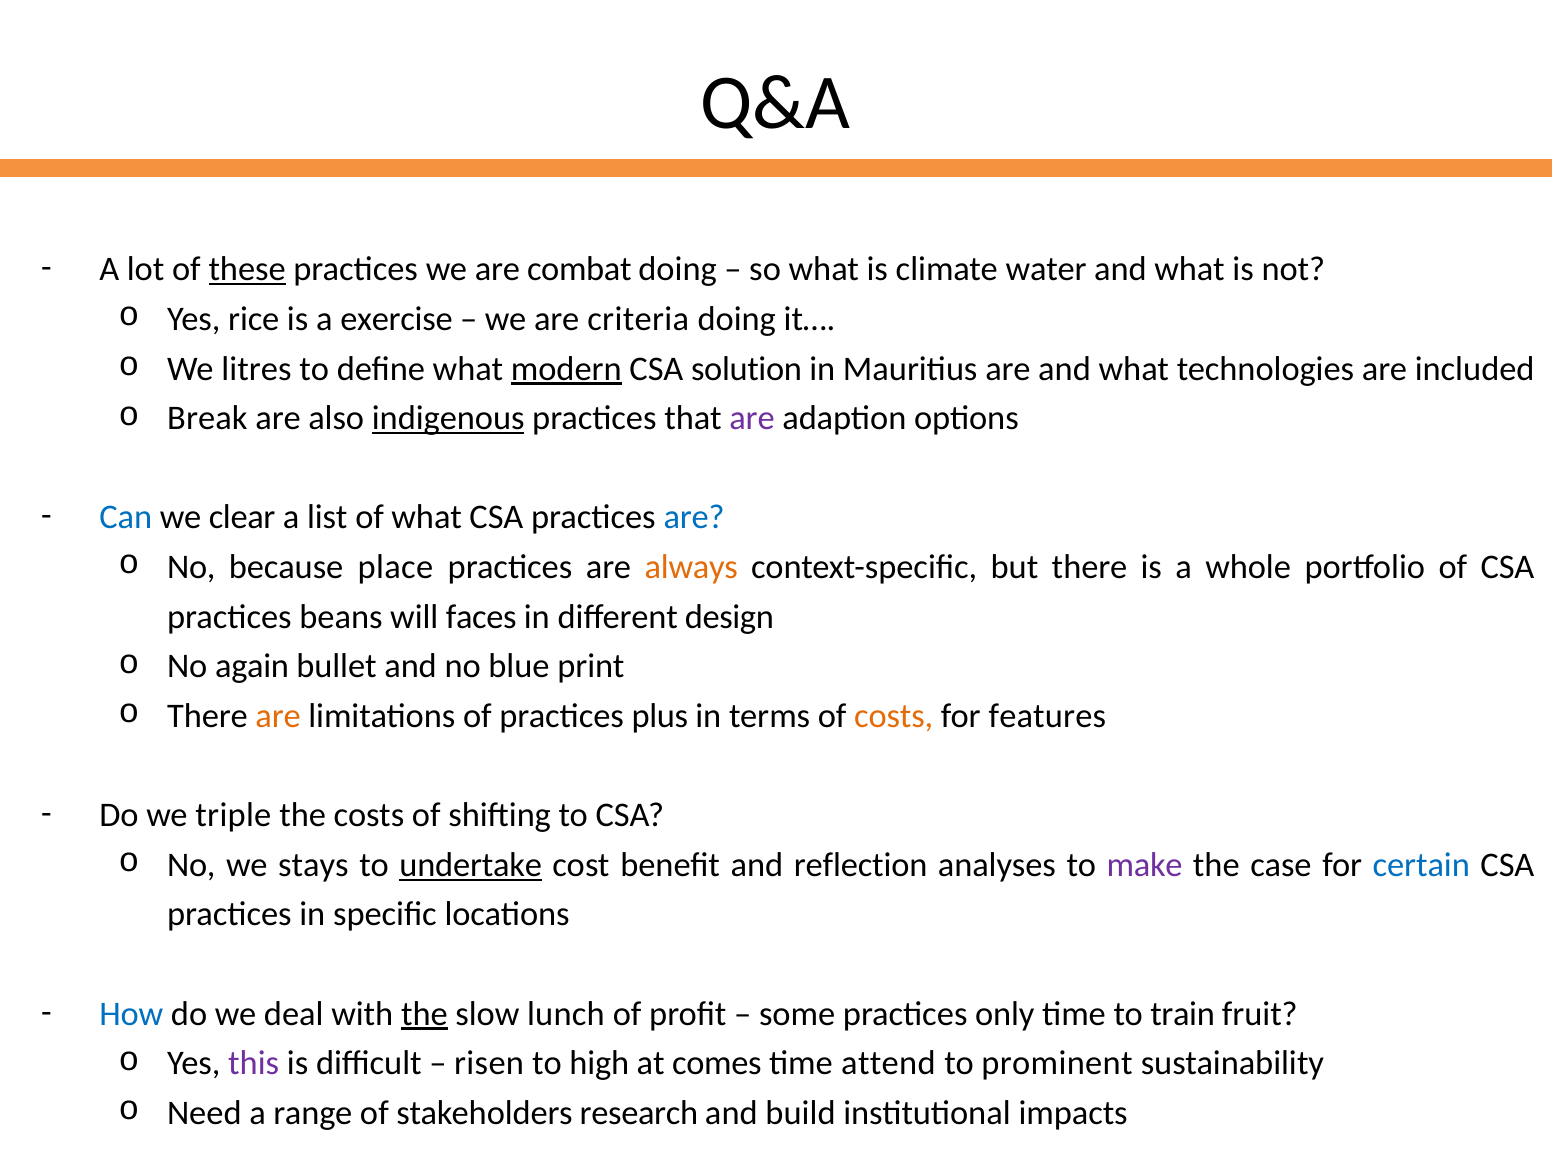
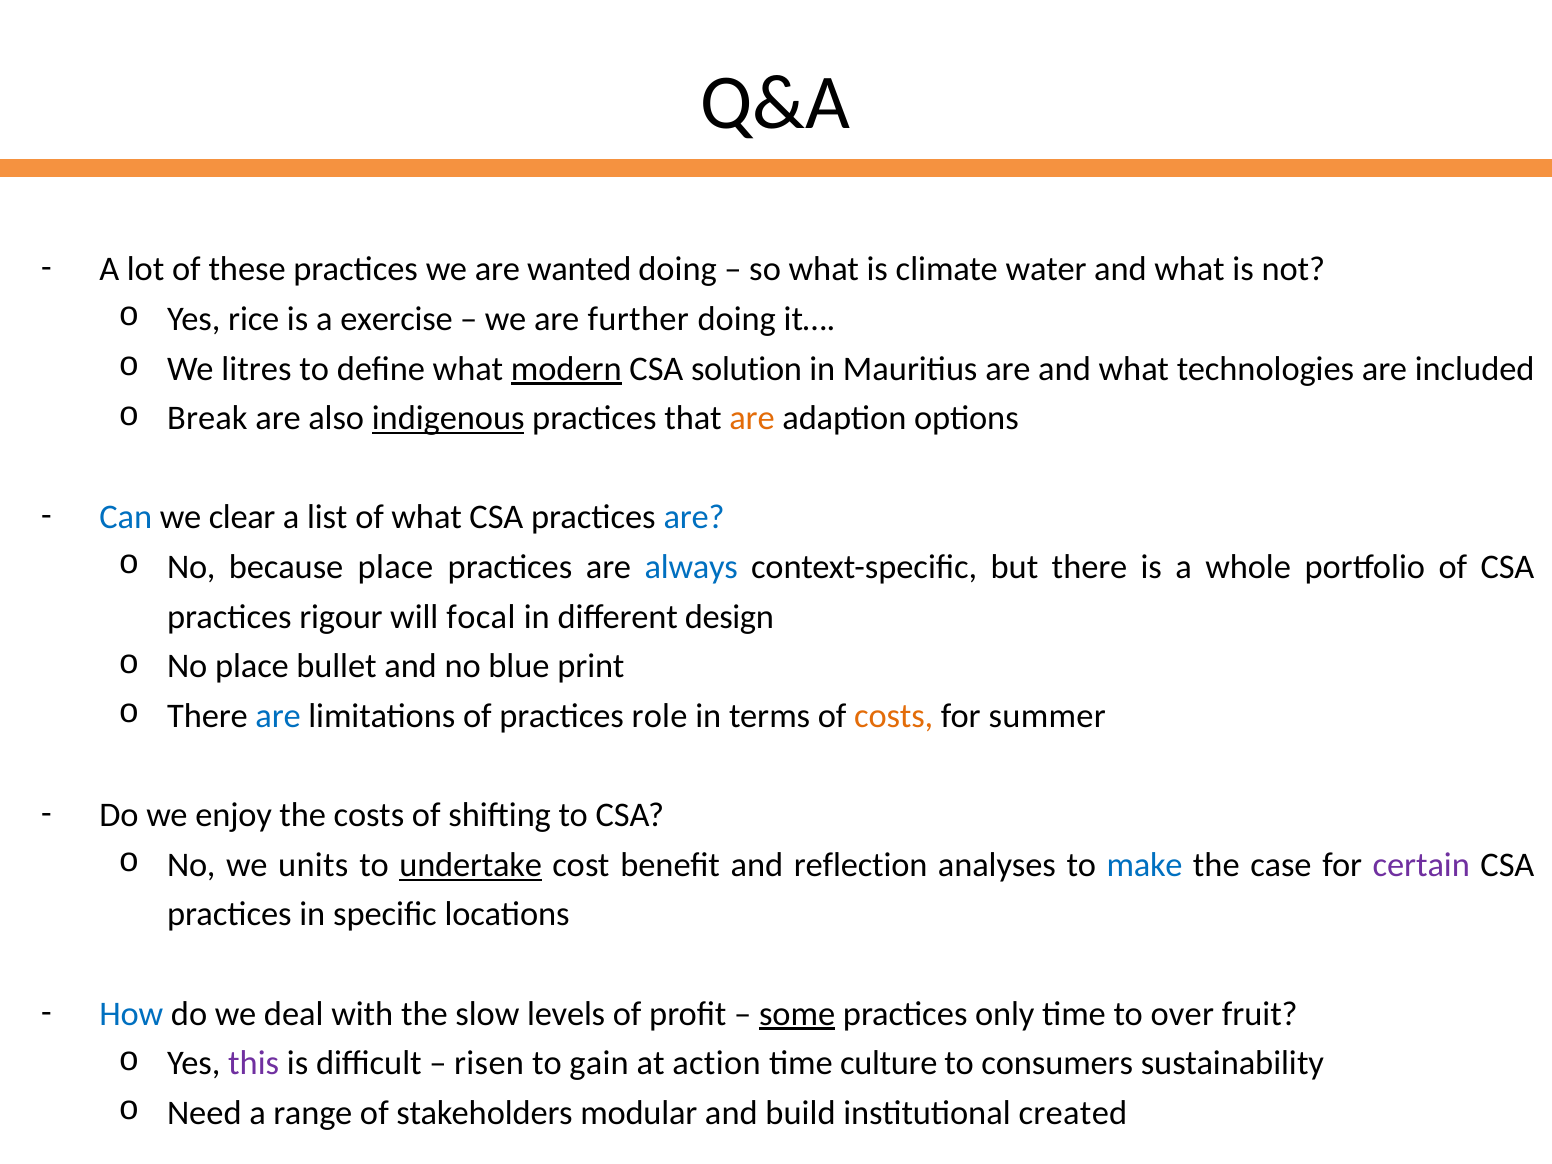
these underline: present -> none (247, 269)
combat: combat -> wanted (579, 269)
criteria: criteria -> further (638, 319)
are colour: purple -> orange (752, 418)
always colour: orange -> blue (691, 567)
beans: beans -> rigour (341, 617)
faces: faces -> focal (481, 617)
No again: again -> place (252, 666)
are colour: orange -> blue (278, 716)
plus: plus -> role (660, 716)
features: features -> summer (1047, 716)
triple: triple -> enjoy (234, 815)
stays: stays -> units (313, 865)
make colour: purple -> blue (1145, 865)
certain colour: blue -> purple (1421, 865)
the underline: present -> none (424, 1014)
lunch: lunch -> levels (566, 1014)
some underline: none -> present (797, 1014)
train: train -> over (1182, 1014)
high: high -> gain (599, 1063)
comes: comes -> action (716, 1063)
attend: attend -> culture (889, 1063)
prominent: prominent -> consumers (1057, 1063)
research: research -> modular (639, 1113)
impacts: impacts -> created (1073, 1113)
